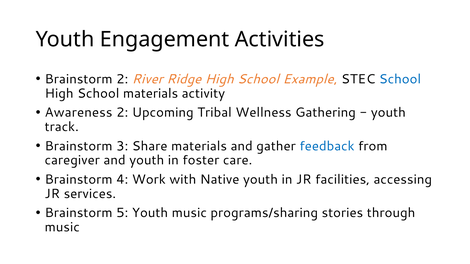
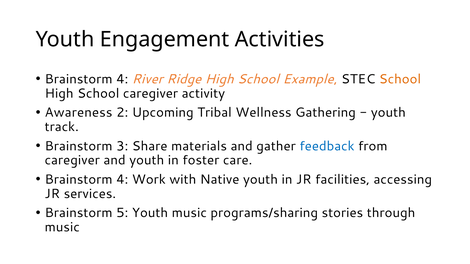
2: 2 -> 4 (122, 79)
School colour: blue -> orange (400, 79)
School materials: materials -> caregiver (151, 94)
